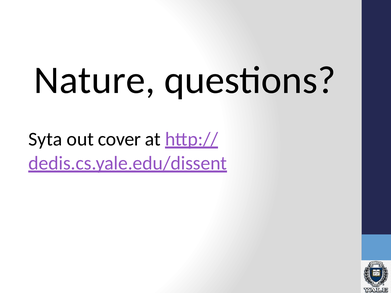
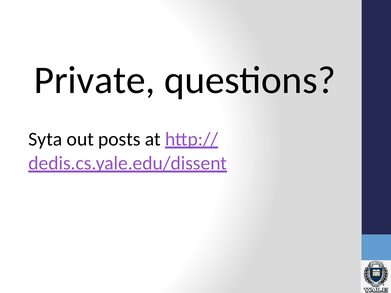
Nature: Nature -> Private (95, 80)
cover: cover -> posts (119, 139)
